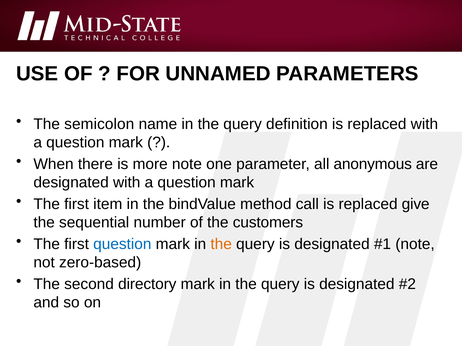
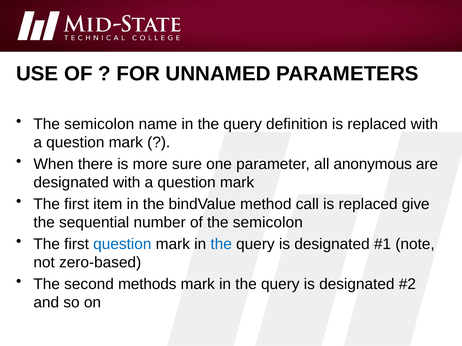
more note: note -> sure (187, 164)
of the customers: customers -> semicolon (268, 223)
the colour: orange -> blue (221, 244)
directory: directory -> methods (147, 284)
